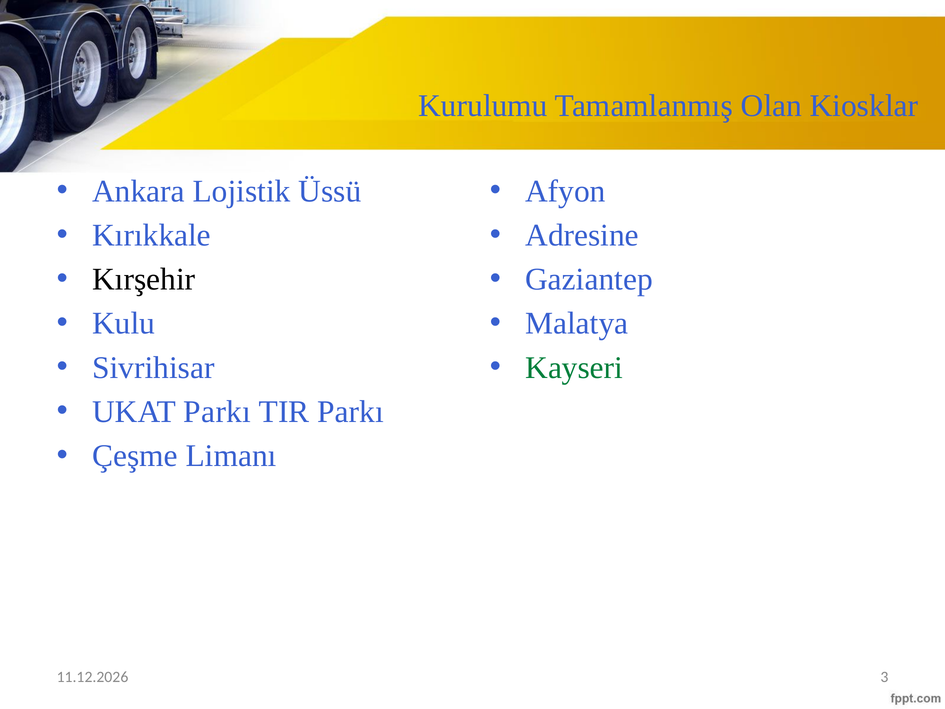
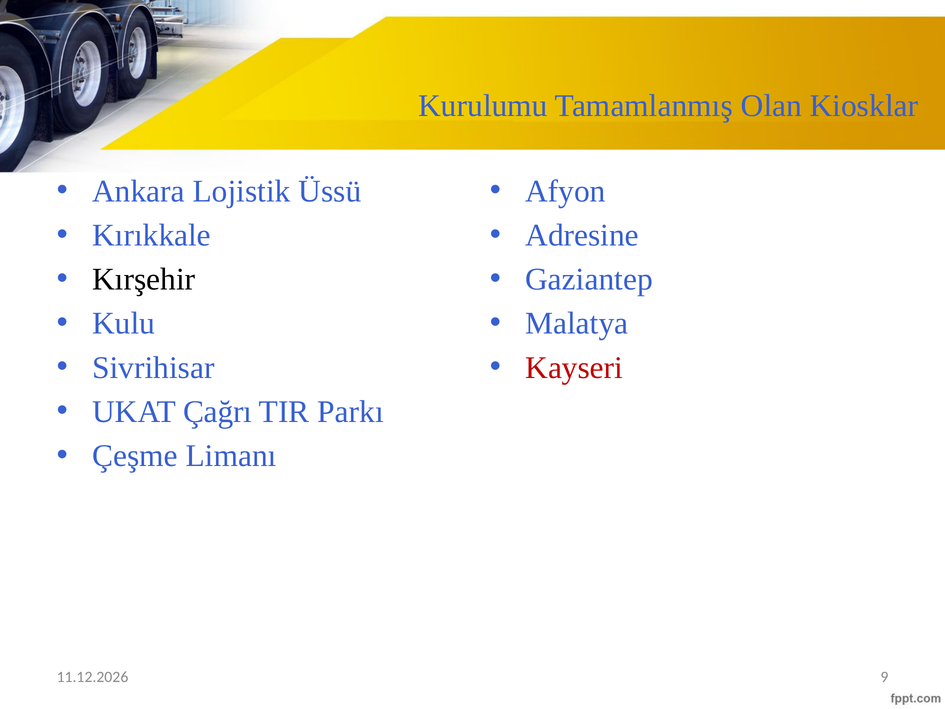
Kayseri colour: green -> red (574, 368)
UKAT Parkı: Parkı -> Çağrı (218, 412)
3: 3 -> 9 (884, 677)
